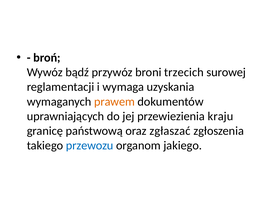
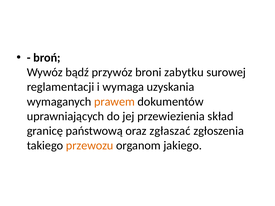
trzecich: trzecich -> zabytku (184, 72)
kraju: kraju -> skład (221, 116)
przewozu colour: blue -> orange (90, 146)
